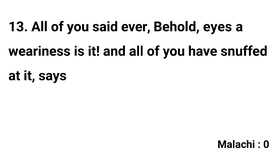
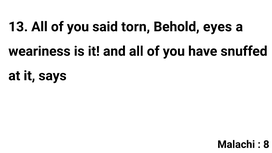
ever: ever -> torn (136, 27)
0: 0 -> 8 (266, 144)
